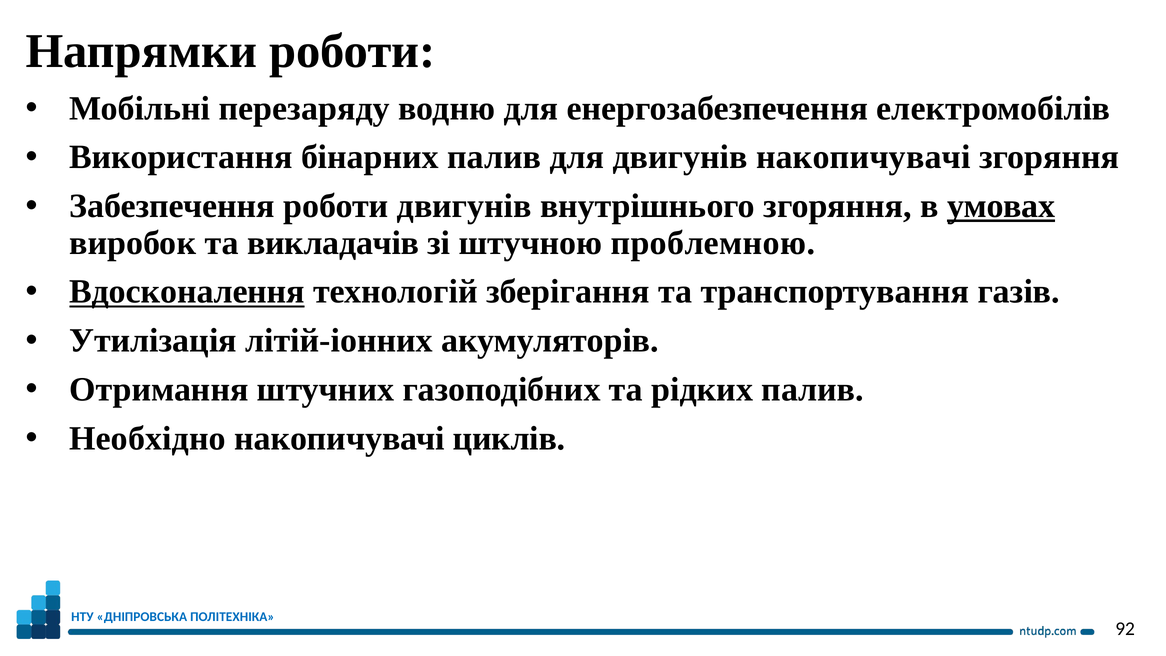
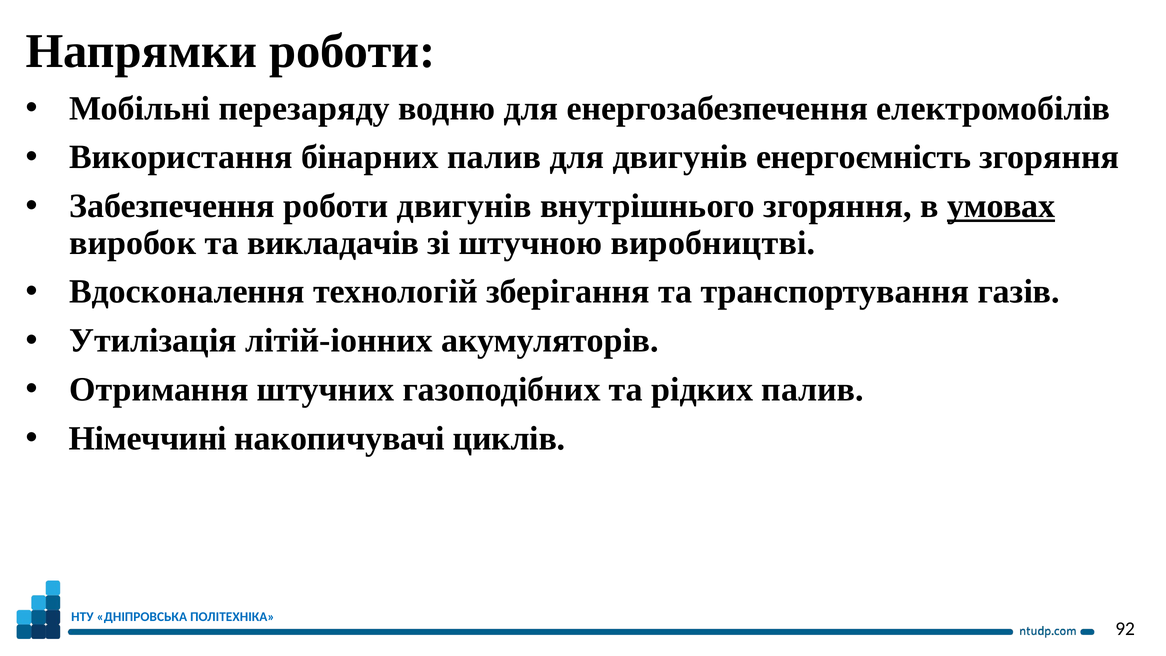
двигунів накопичувачі: накопичувачі -> енергоємність (864, 157)
проблемною: проблемною -> виробництві (713, 243)
Вдосконалення underline: present -> none (187, 292)
Необхідно: Необхідно -> Німеччині (148, 438)
